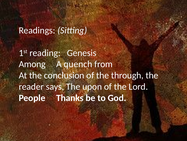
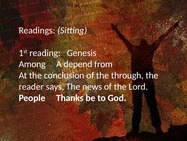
quench: quench -> depend (78, 64)
upon: upon -> news (92, 86)
